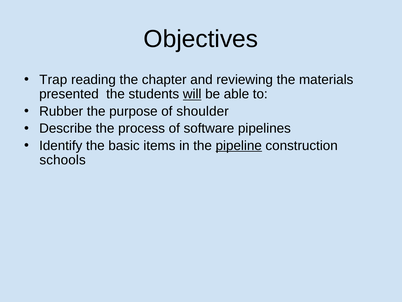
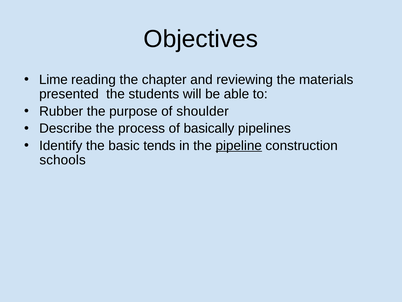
Trap: Trap -> Lime (53, 80)
will underline: present -> none (192, 94)
software: software -> basically (209, 128)
items: items -> tends (159, 145)
